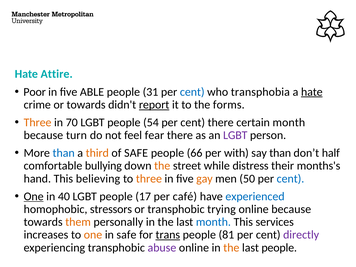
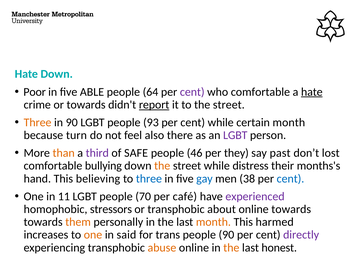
Hate Attire: Attire -> Down (57, 74)
31: 31 -> 64 (151, 92)
cent colour: blue -> purple (192, 92)
who transphobia: transphobia -> comfortable (260, 92)
to the forms: forms -> street (229, 105)
in 70: 70 -> 90 (72, 122)
54: 54 -> 93 (151, 122)
cent there: there -> while (221, 122)
fear: fear -> also (154, 135)
than colour: blue -> orange (64, 153)
third colour: orange -> purple (97, 153)
66: 66 -> 46 (195, 153)
with: with -> they (236, 153)
say than: than -> past (280, 153)
half: half -> lost (331, 153)
three colour: orange -> blue (149, 179)
gay colour: orange -> blue (204, 179)
50: 50 -> 38 (247, 179)
One underline: present -> none (34, 196)
40: 40 -> 11 (64, 196)
17: 17 -> 70 (143, 196)
experienced colour: blue -> purple (255, 196)
trying: trying -> about (222, 209)
online because: because -> towards (291, 209)
month colour: blue -> orange (213, 222)
services: services -> harmed (275, 222)
in safe: safe -> said (126, 235)
trans underline: present -> none (168, 235)
people 81: 81 -> 90 (226, 235)
abuse colour: purple -> orange (162, 248)
last people: people -> honest (279, 248)
